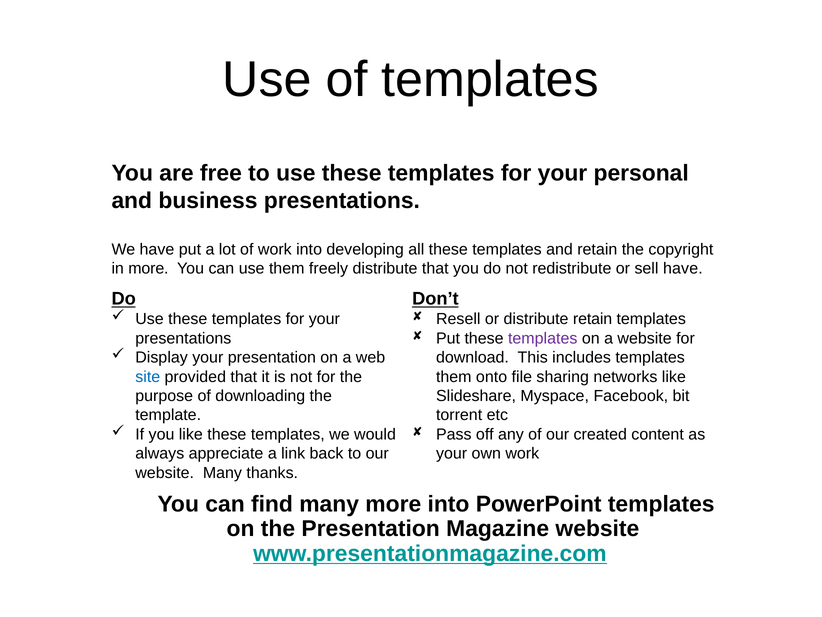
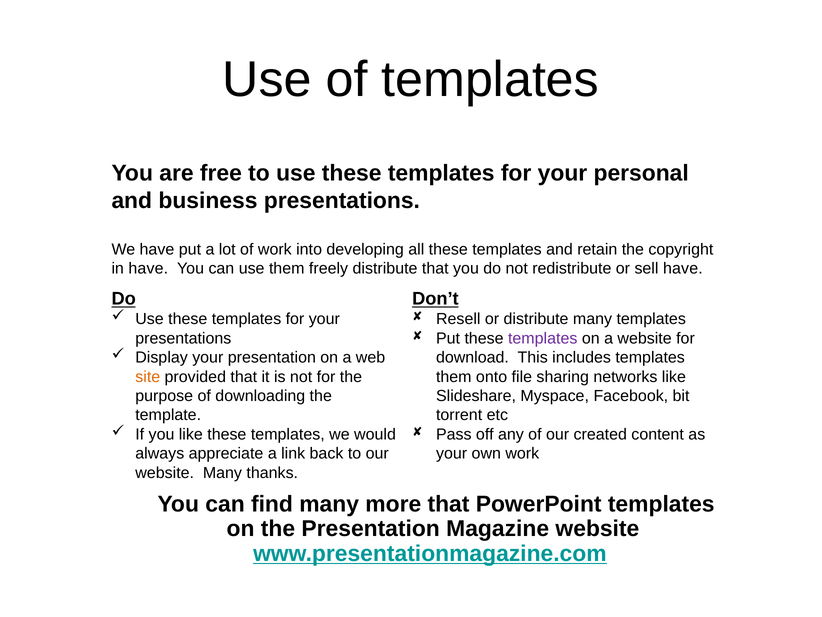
in more: more -> have (148, 268)
distribute retain: retain -> many (593, 319)
site colour: blue -> orange (148, 377)
more into: into -> that (448, 504)
